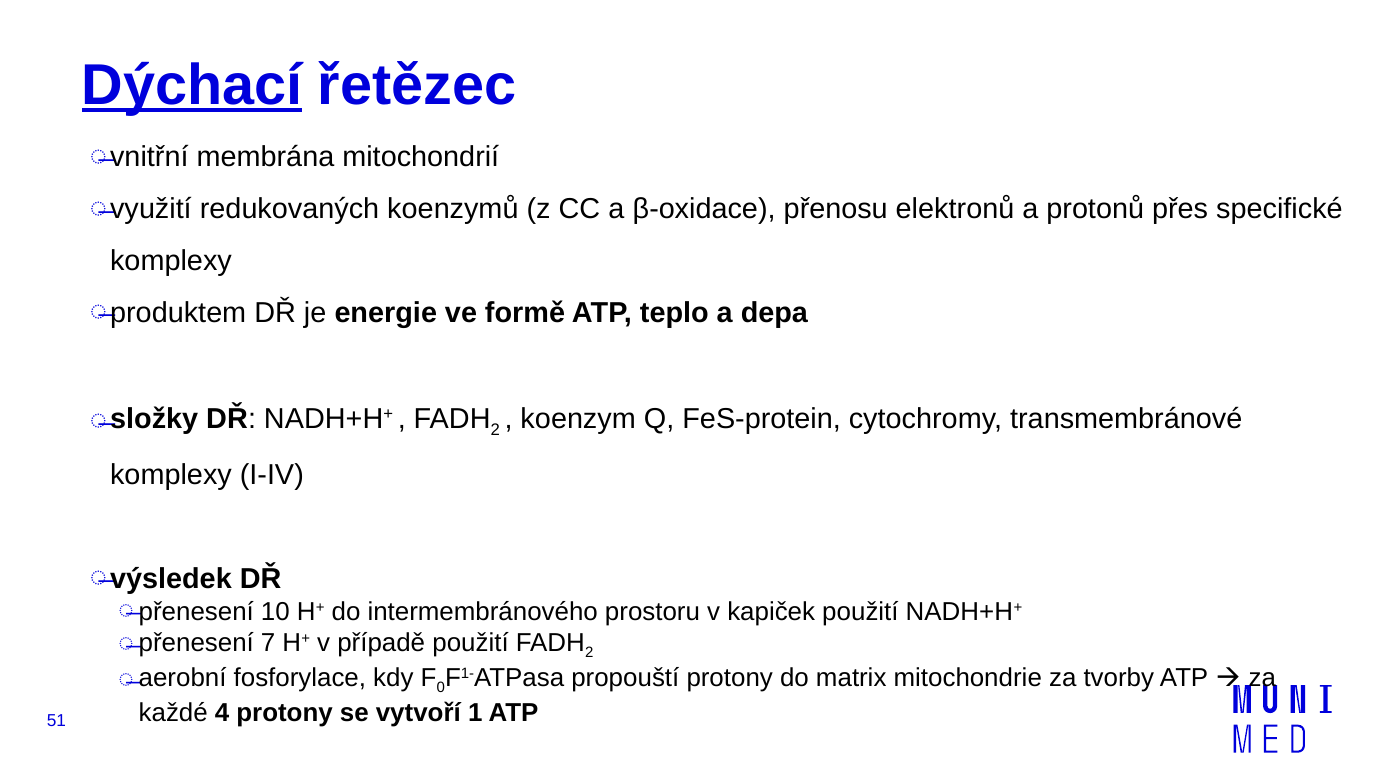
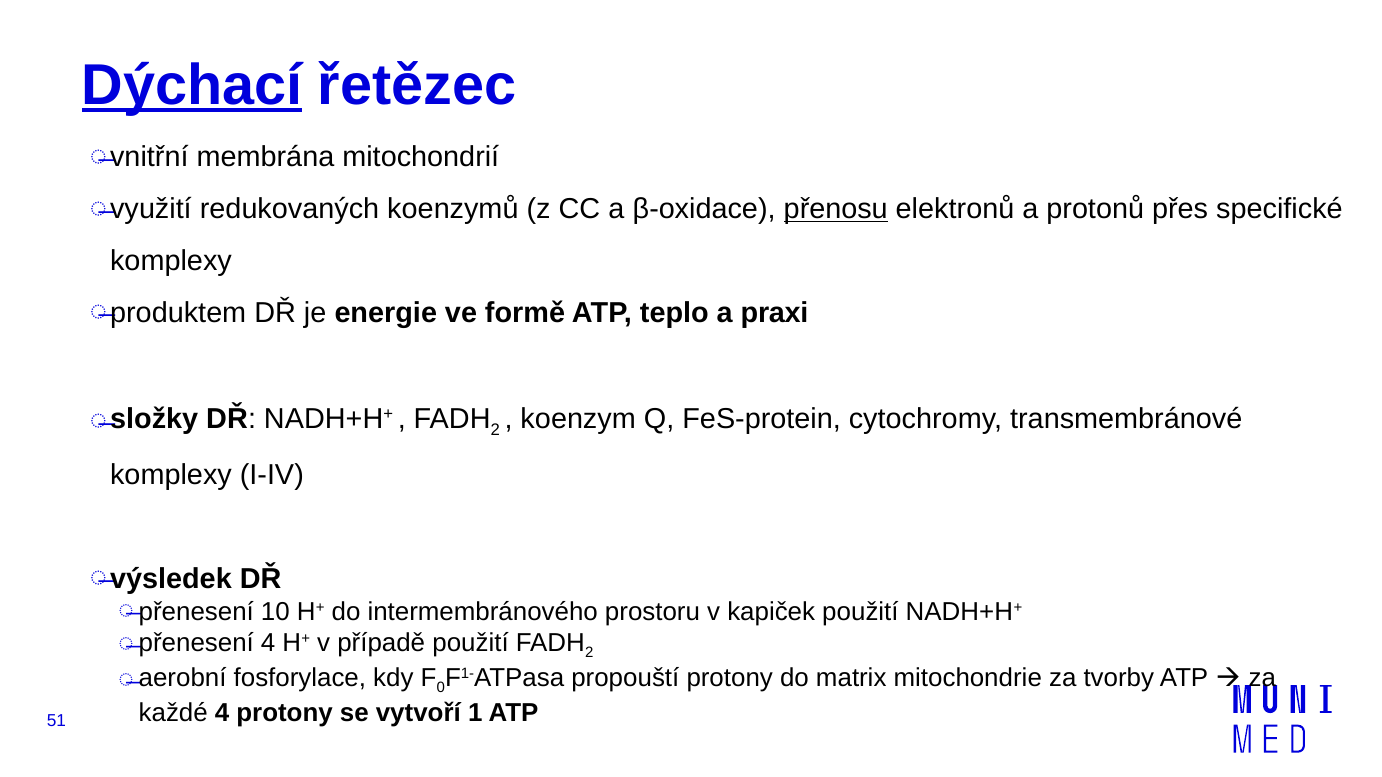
přenosu underline: none -> present (836, 209)
depa: depa -> praxi (775, 313)
7: 7 -> 4 (268, 643)
